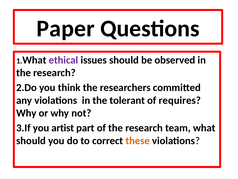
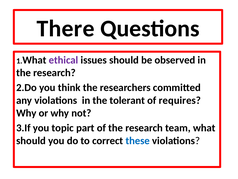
Paper: Paper -> There (66, 28)
artist: artist -> topic (63, 128)
these colour: orange -> blue (138, 140)
